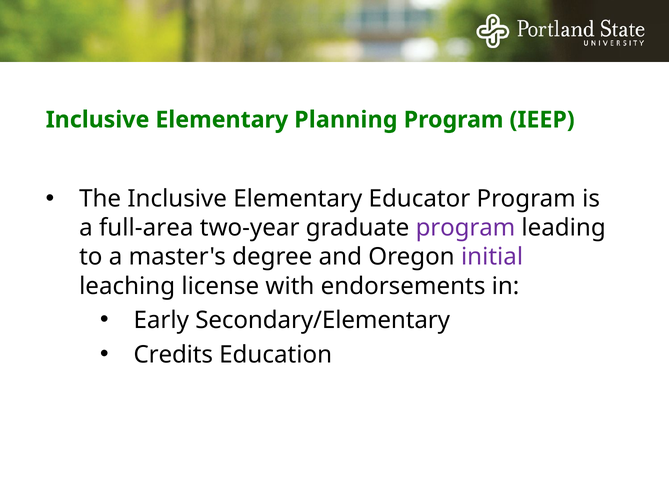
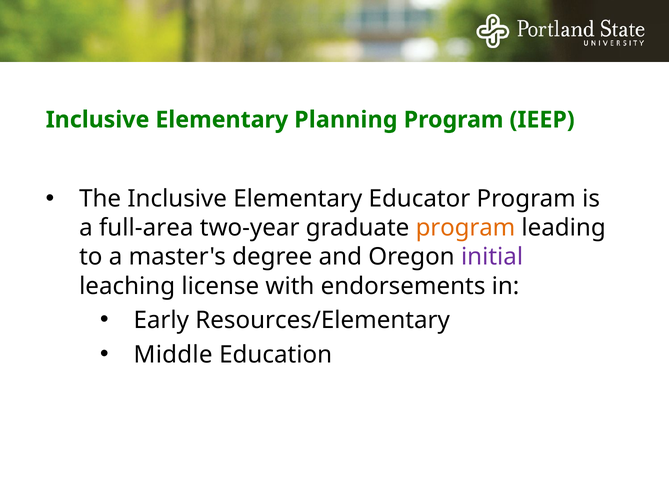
program colour: purple -> orange (465, 228)
Secondary/Elementary: Secondary/Elementary -> Resources/Elementary (323, 320)
Credits: Credits -> Middle (173, 354)
